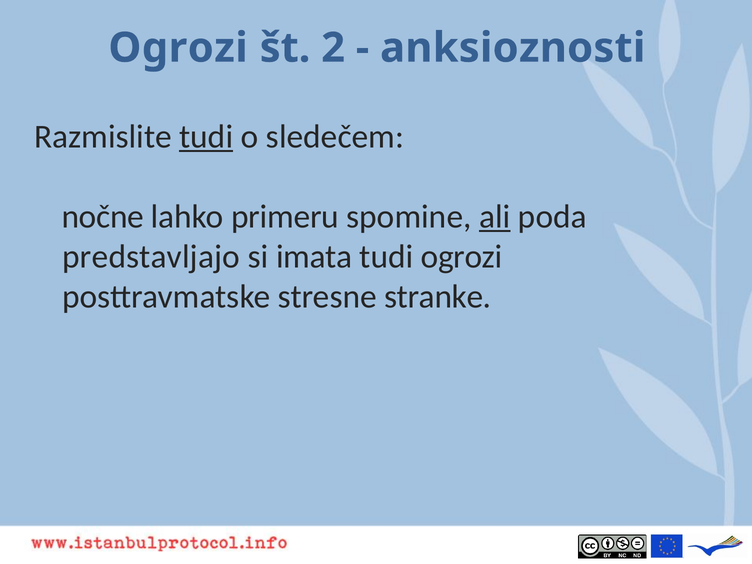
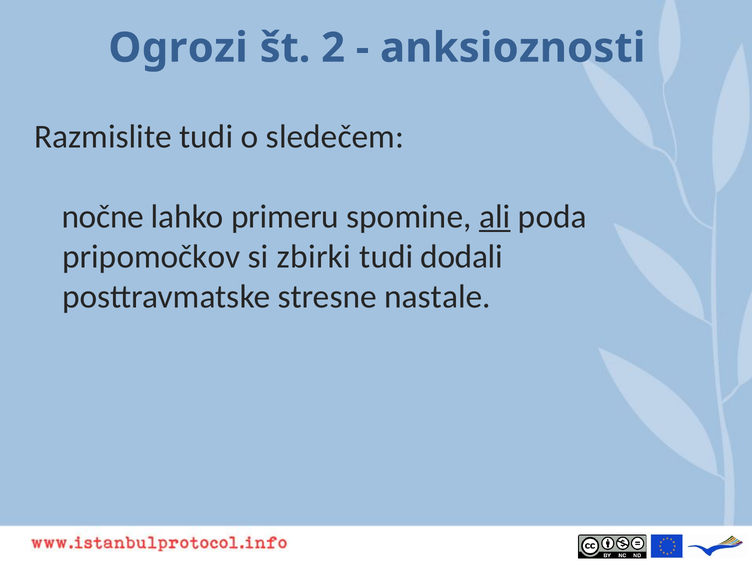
tudi underline: present -> none (206, 136)
predstavljajo: predstavljajo -> pripomočkov (151, 257)
imata: imata -> zbirki (314, 257)
tudi ogrozi: ogrozi -> dodali (462, 257)
stranke: stranke -> nastale (438, 297)
